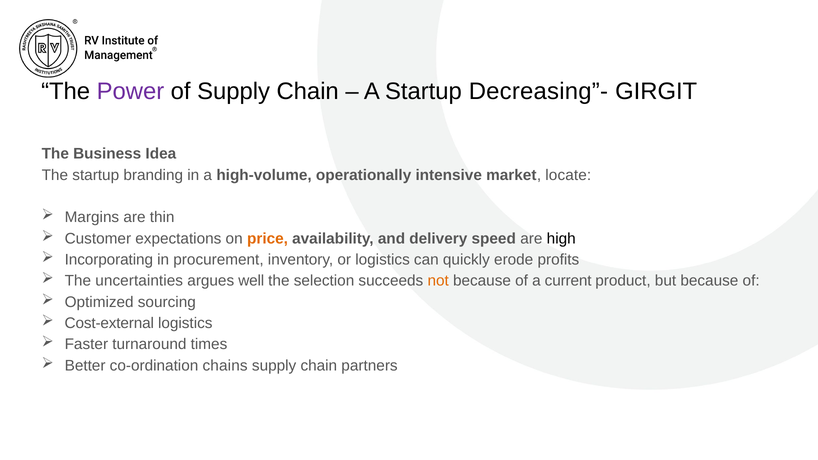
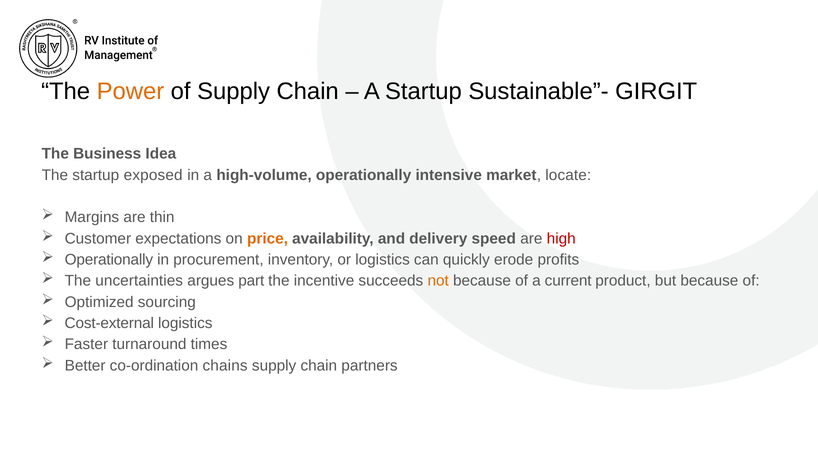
Power colour: purple -> orange (130, 92)
Decreasing”-: Decreasing”- -> Sustainable”- (539, 92)
branding: branding -> exposed (153, 175)
high colour: black -> red (561, 239)
Incorporating: Incorporating -> Operationally (109, 260)
well: well -> part (251, 281)
selection: selection -> incentive (324, 281)
